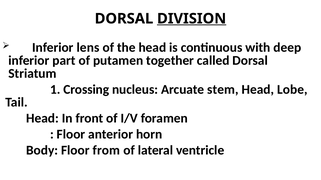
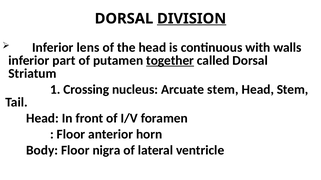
deep: deep -> walls (287, 48)
together underline: none -> present (170, 61)
Head Lobe: Lobe -> Stem (292, 90)
from: from -> nigra (106, 151)
